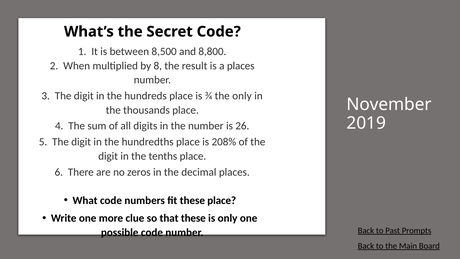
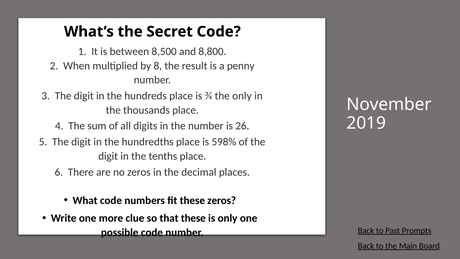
a places: places -> penny (241, 66)
208%: 208% -> 598% (224, 142)
these place: place -> zeros (222, 200)
